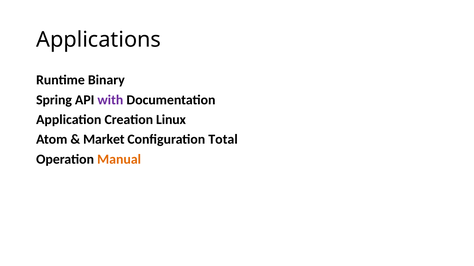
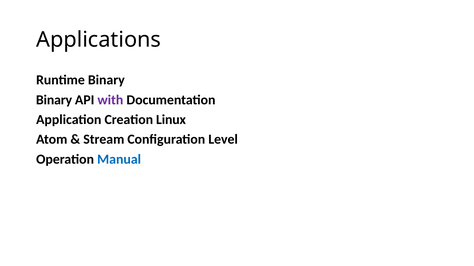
Spring: Spring -> Binary (54, 100)
Market: Market -> Stream (104, 140)
Total: Total -> Level (223, 140)
Manual colour: orange -> blue (119, 160)
